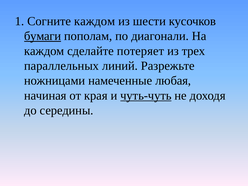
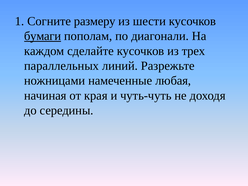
Согните каждом: каждом -> размеру (95, 21)
сделайте потеряет: потеряет -> кусочков (141, 51)
чуть-чуть underline: present -> none (146, 96)
